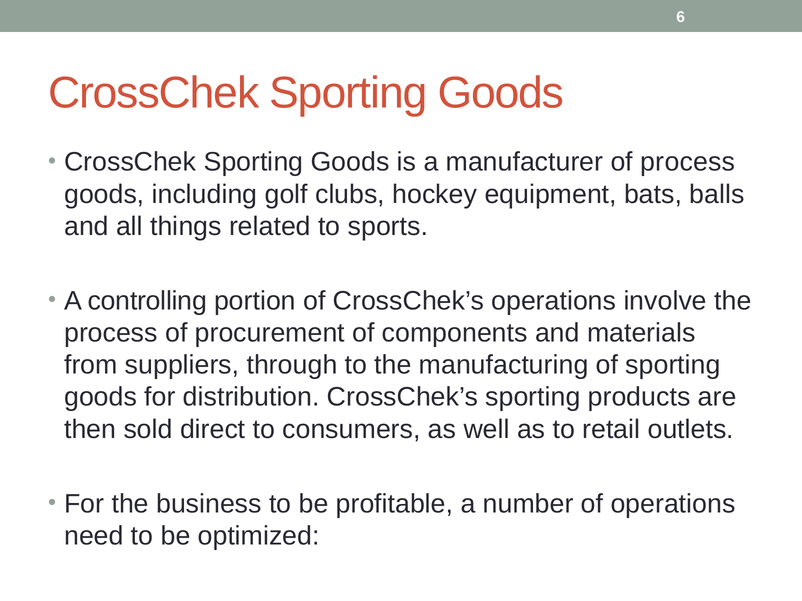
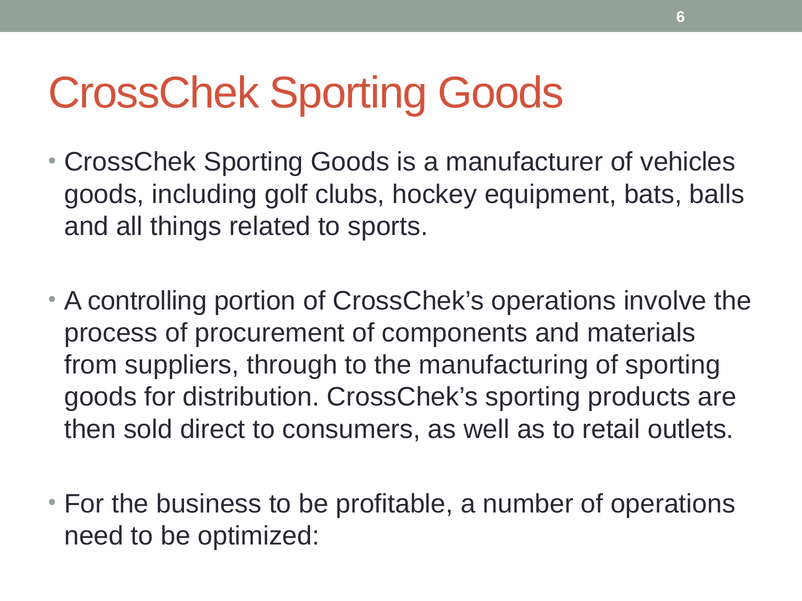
of process: process -> vehicles (688, 162)
